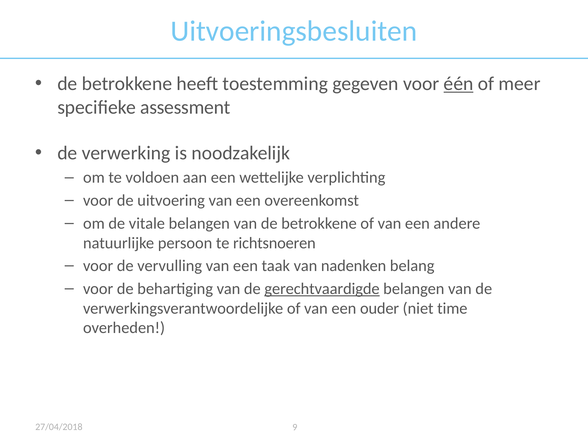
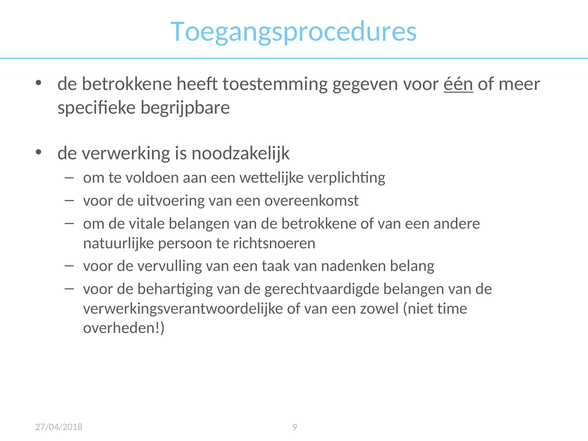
Uitvoeringsbesluiten: Uitvoeringsbesluiten -> Toegangsprocedures (294, 31)
assessment: assessment -> begrijpbare (185, 107)
gerechtvaardigde underline: present -> none (322, 289)
ouder: ouder -> zowel (379, 308)
